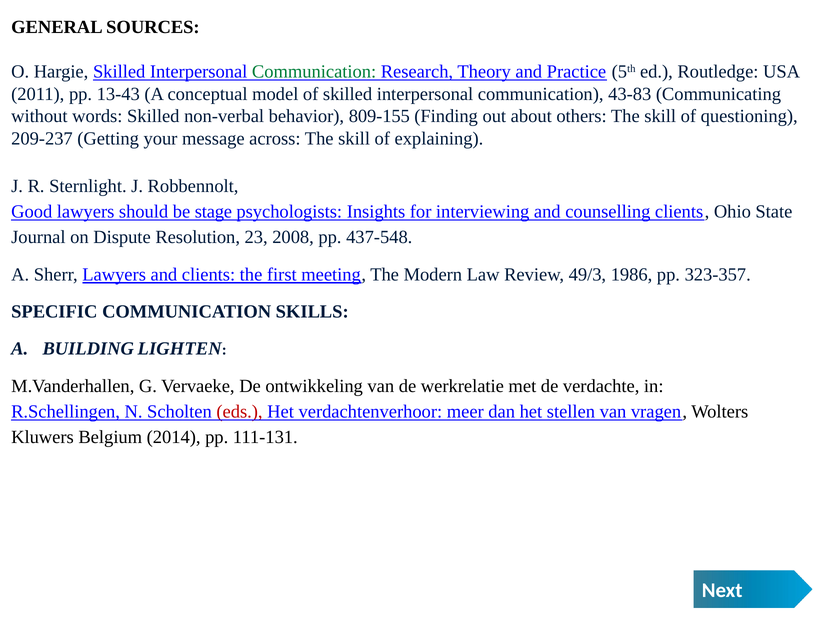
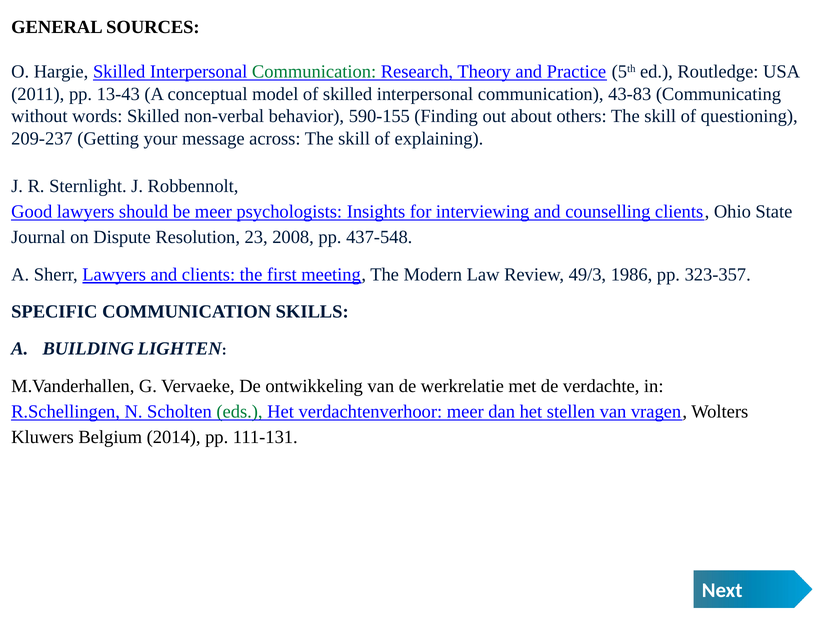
809-155: 809-155 -> 590-155 (379, 116)
be stage: stage -> meer (213, 212)
eds colour: red -> green (240, 412)
